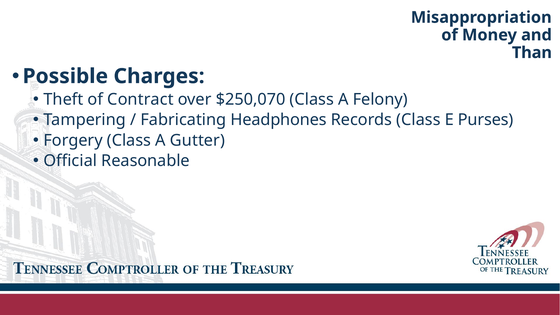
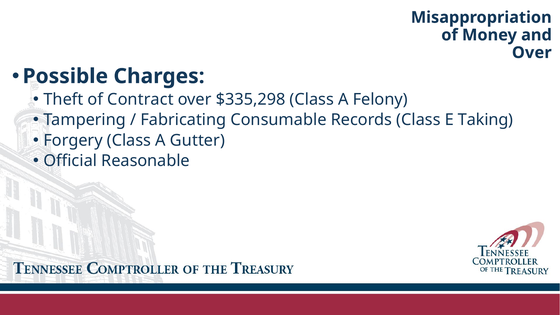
Than: Than -> Over (532, 53)
$250,070: $250,070 -> $335,298 (251, 99)
Headphones: Headphones -> Consumable (279, 120)
Purses: Purses -> Taking (486, 120)
